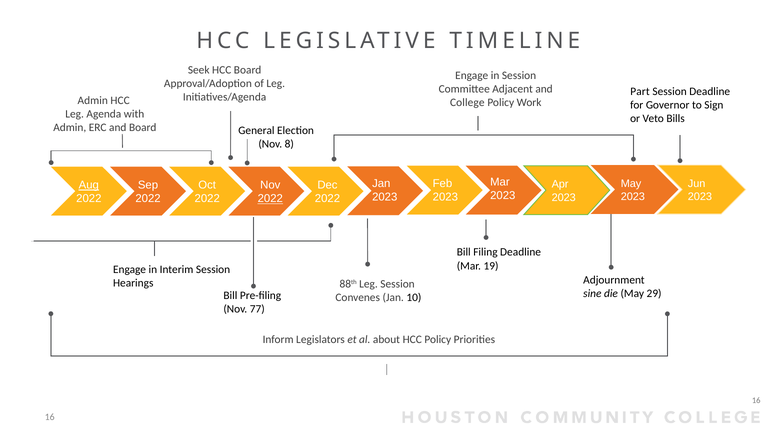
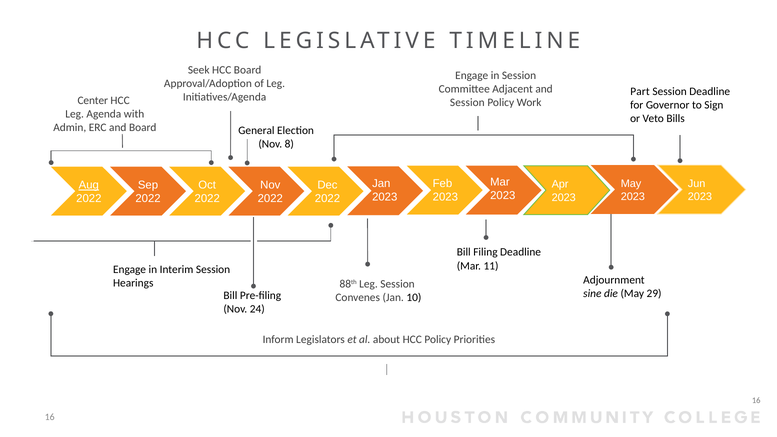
Admin: Admin -> Center (93, 100)
College: College -> Session (467, 103)
2022 underline: present -> none (270, 199)
19: 19 -> 11 (491, 266)
77: 77 -> 24 (257, 309)
